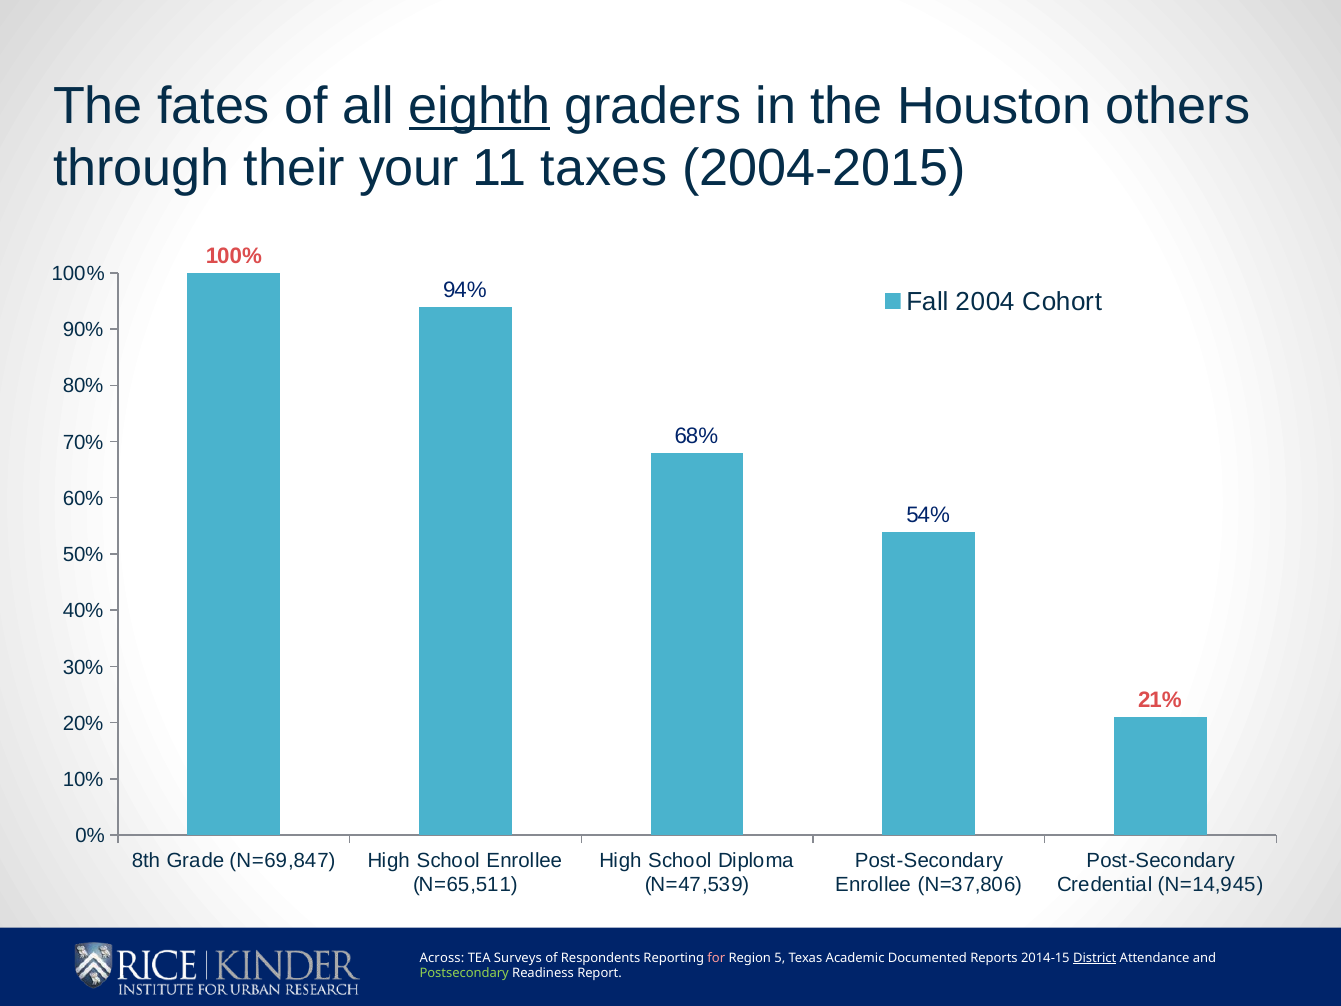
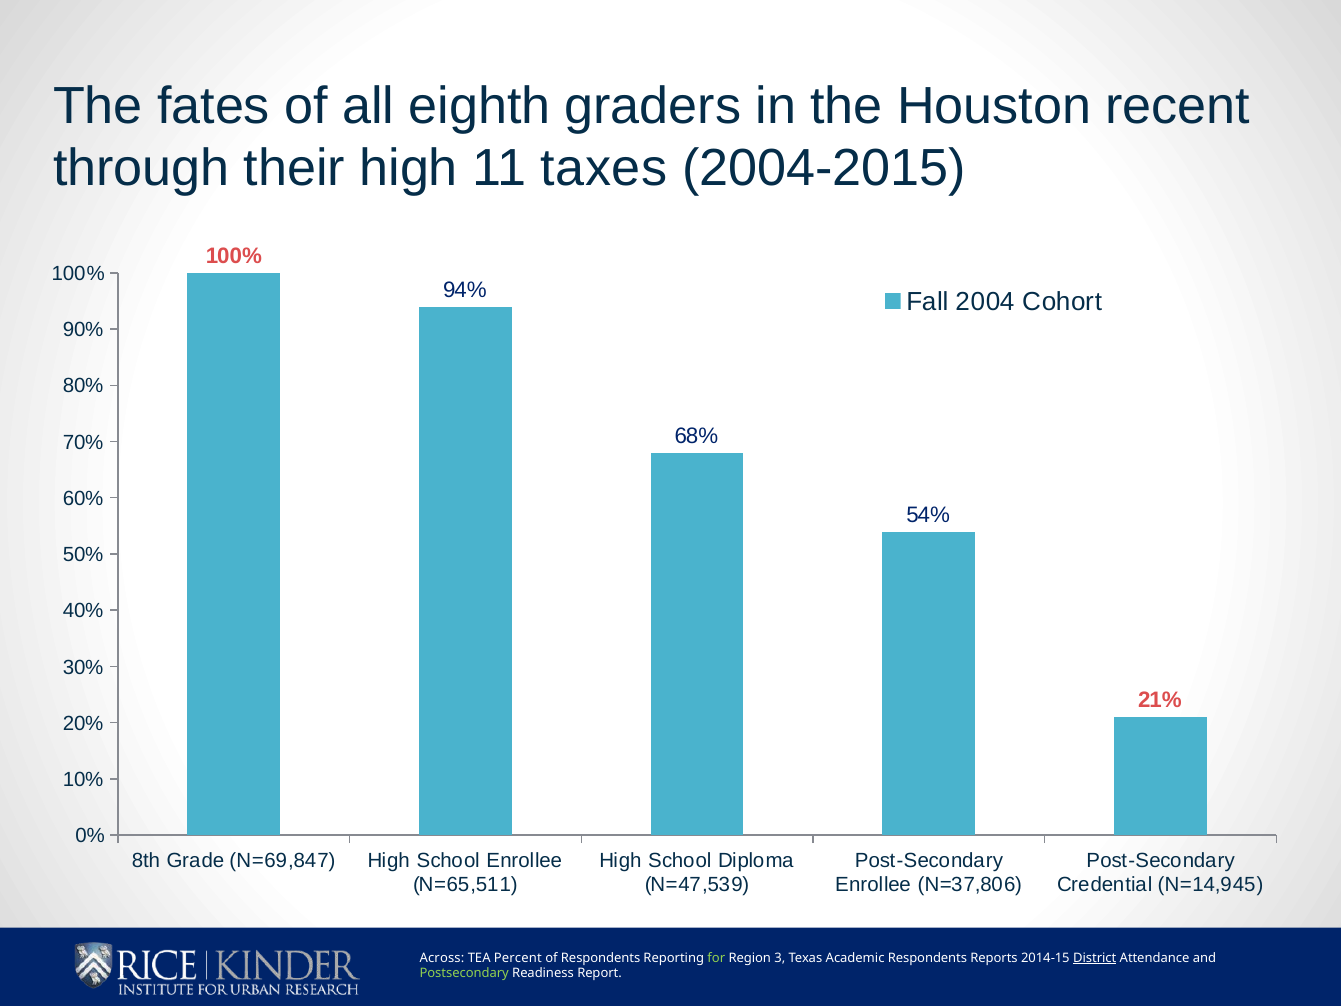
eighth underline: present -> none (480, 106)
others: others -> recent (1178, 106)
their your: your -> high (409, 168)
Surveys: Surveys -> Percent (518, 958)
for colour: pink -> light green (716, 958)
5: 5 -> 3 (780, 958)
Academic Documented: Documented -> Respondents (927, 958)
